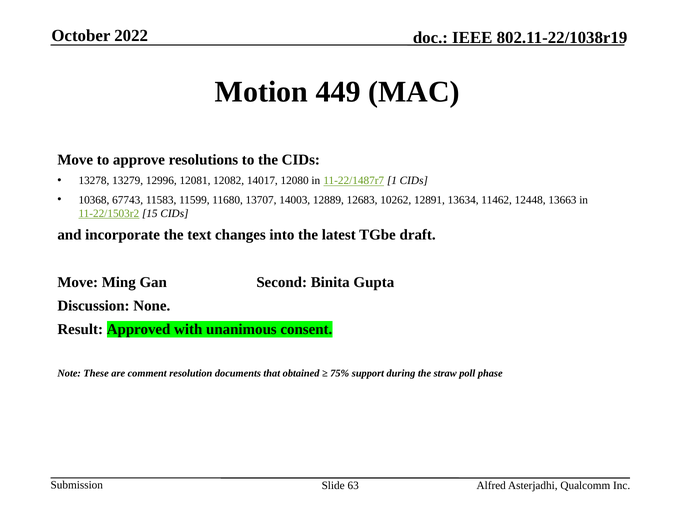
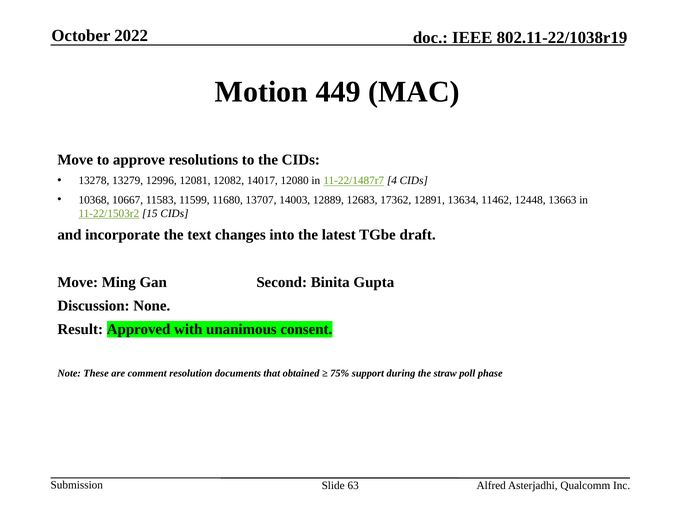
1: 1 -> 4 (392, 181)
67743: 67743 -> 10667 (128, 200)
10262: 10262 -> 17362 (396, 200)
